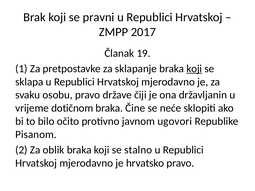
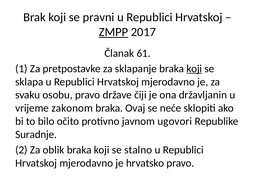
ZMPP underline: none -> present (114, 32)
19: 19 -> 61 (144, 53)
dotičnom: dotičnom -> zakonom (72, 108)
Čine: Čine -> Ovaj (135, 108)
Pisanom: Pisanom -> Suradnje (36, 135)
